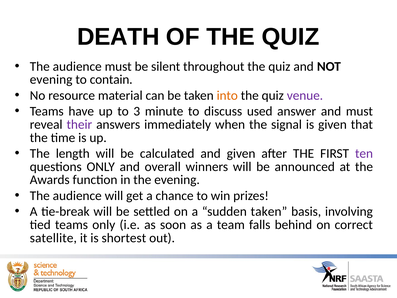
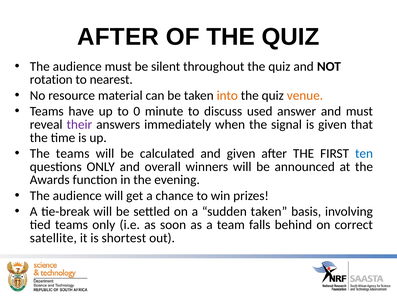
DEATH: DEATH -> AFTER (118, 37)
evening: evening -> rotation (51, 80)
contain: contain -> nearest (111, 80)
venue colour: purple -> orange (305, 95)
3: 3 -> 0 (137, 111)
The length: length -> teams (73, 153)
ten colour: purple -> blue (364, 153)
